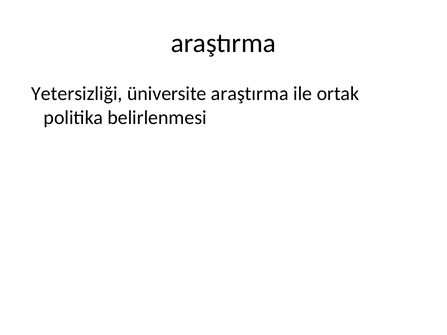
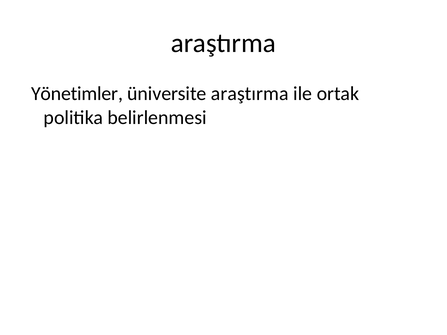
Yetersizliği: Yetersizliği -> Yönetimler (77, 94)
